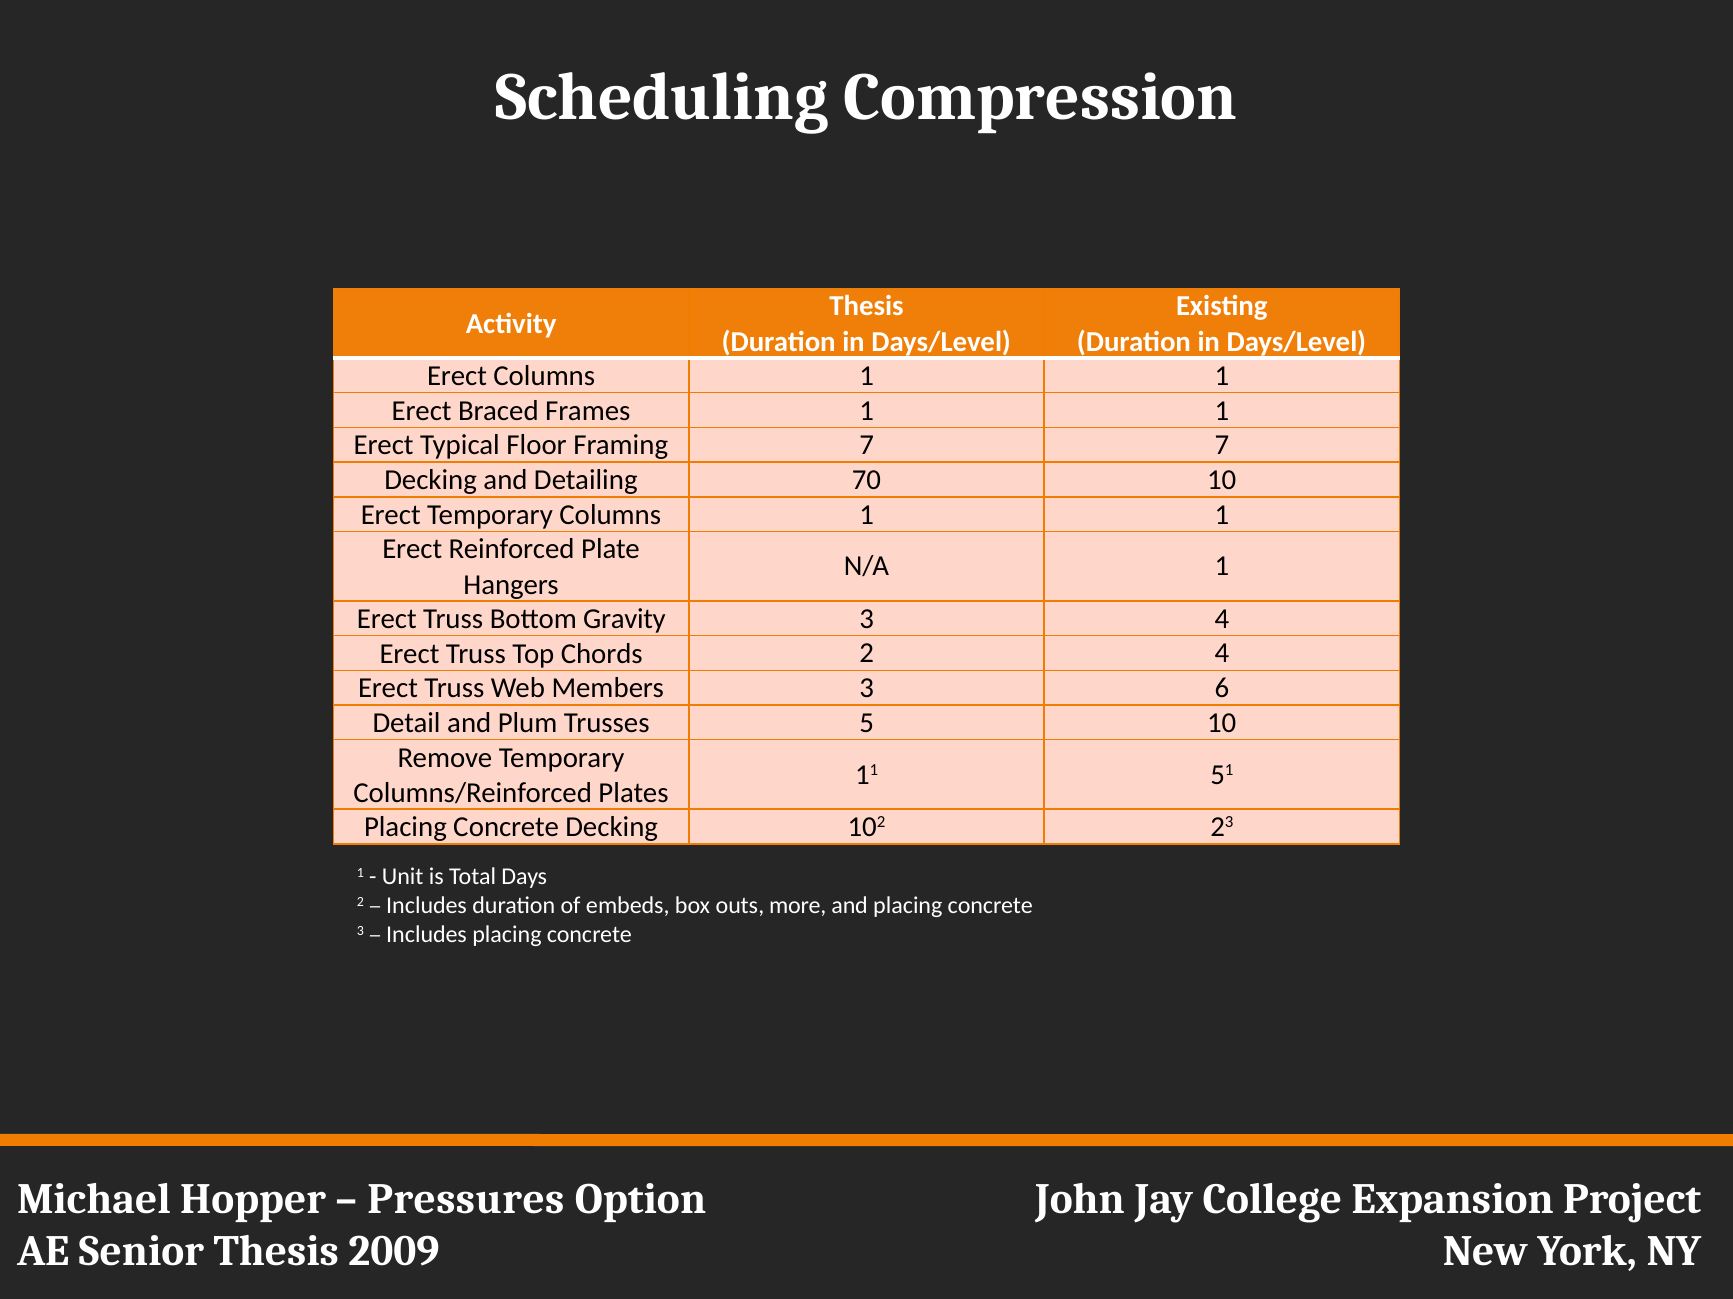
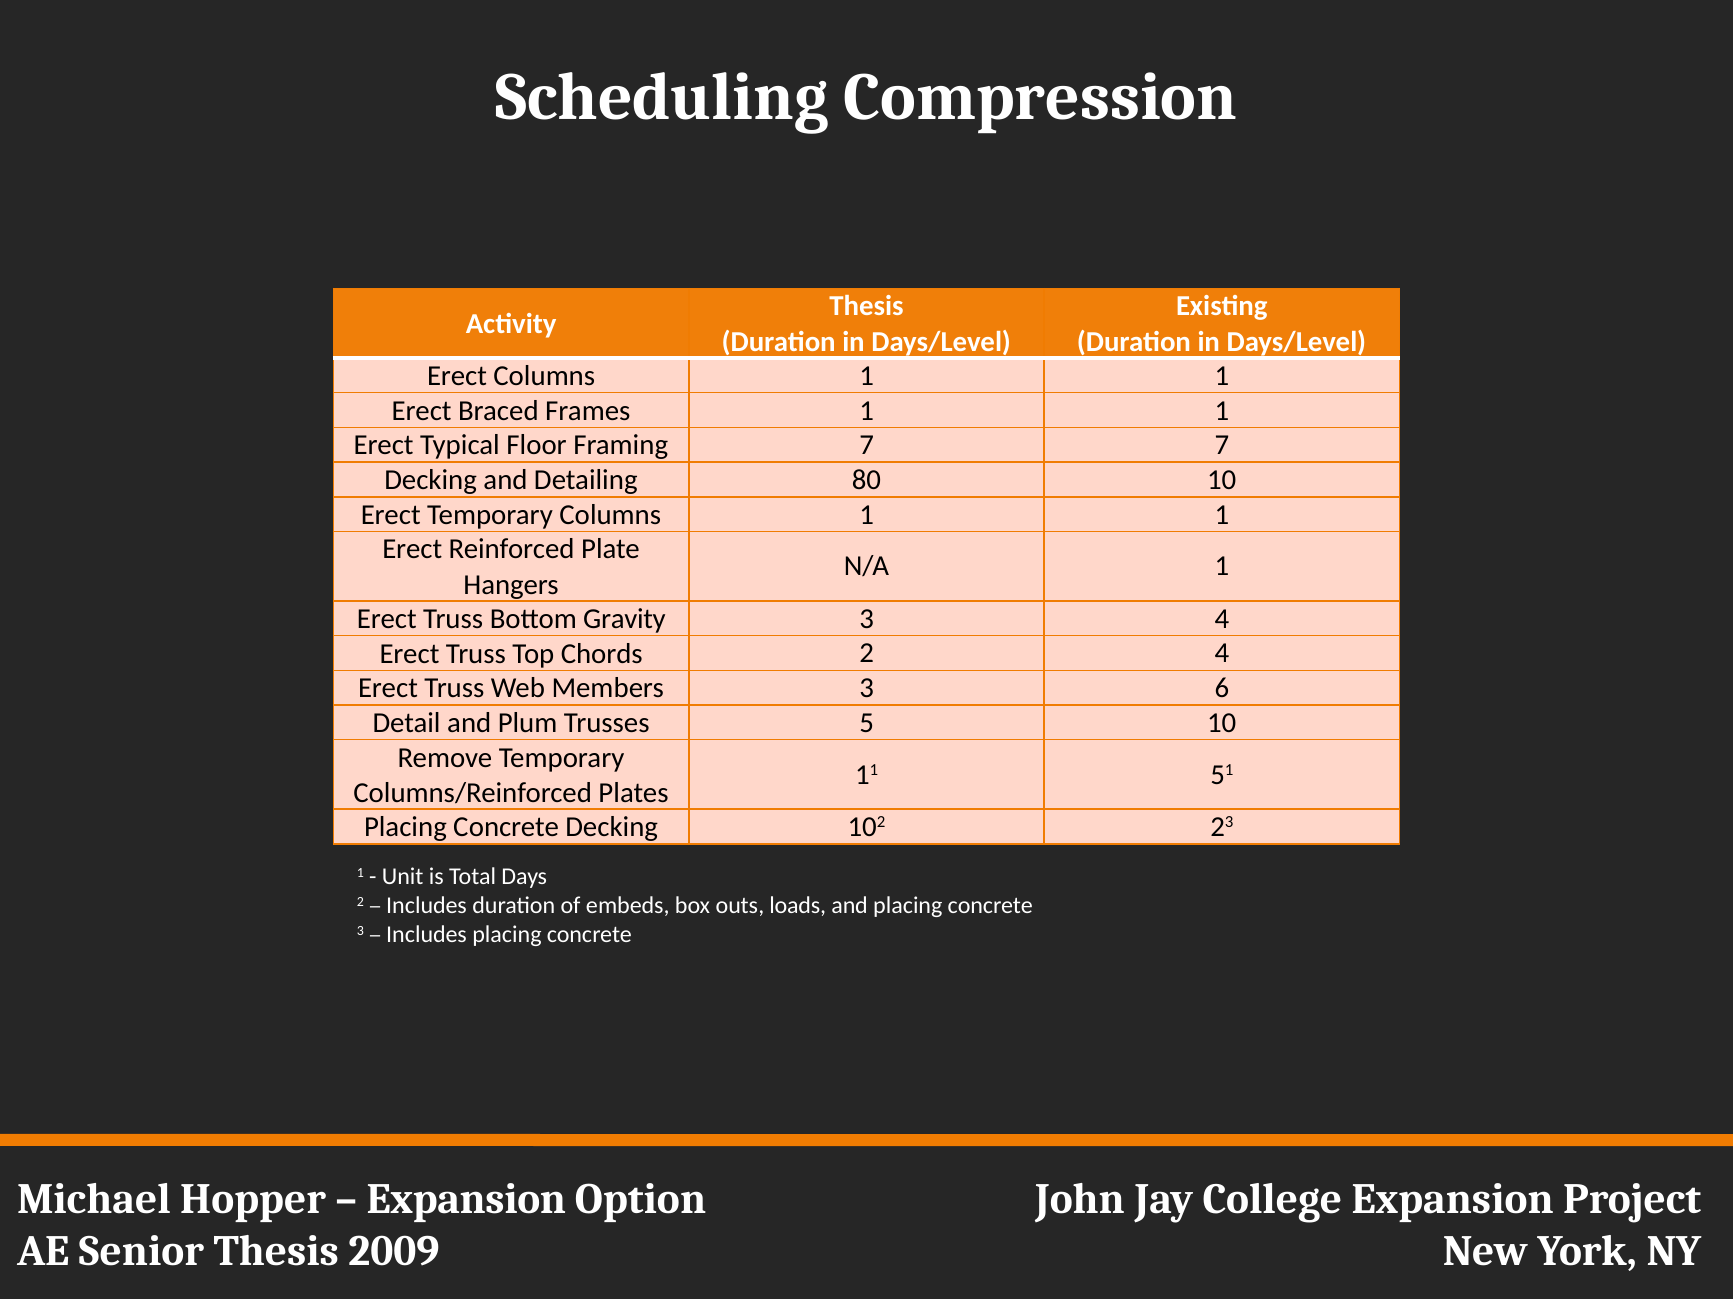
70: 70 -> 80 (867, 480)
more: more -> loads (798, 906)
Pressures: Pressures -> Expansion (466, 1200)
